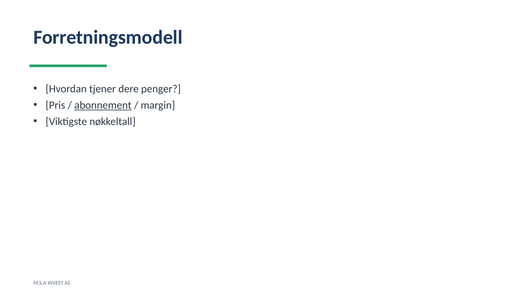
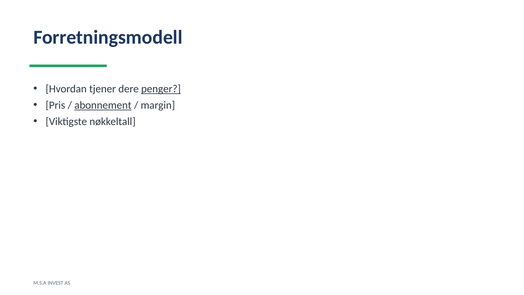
penger underline: none -> present (161, 89)
